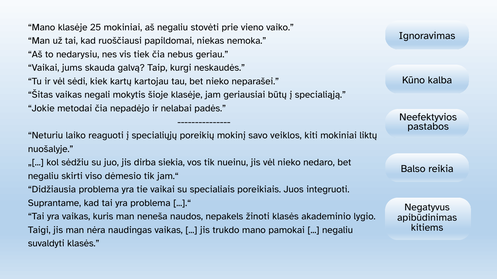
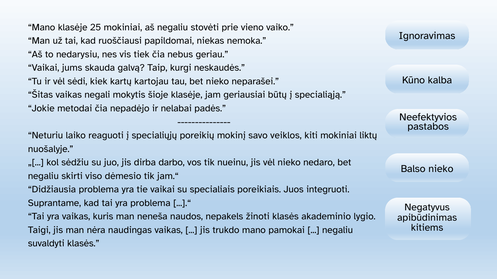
siekia: siekia -> darbo (172, 163)
Balso reikia: reikia -> nieko (441, 169)
